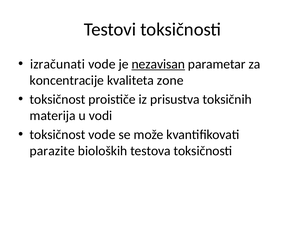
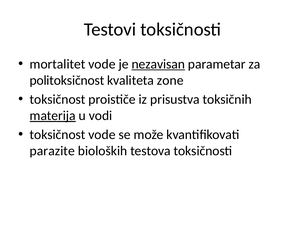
izračunati: izračunati -> mortalitet (58, 64)
koncentracije: koncentracije -> politoksičnost (67, 80)
materija underline: none -> present (53, 116)
